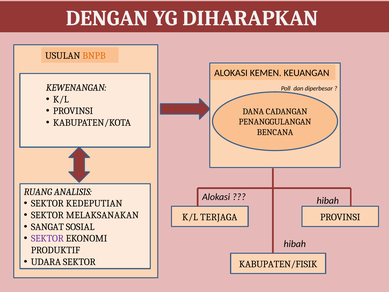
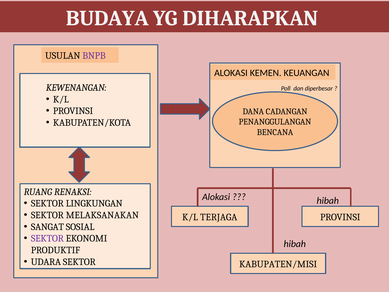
DENGAN: DENGAN -> BUDAYA (107, 18)
BNPB colour: orange -> purple (94, 56)
ANALISIS: ANALISIS -> RENAKSI (73, 192)
KEDEPUTIAN: KEDEPUTIAN -> LINGKUNGAN (94, 203)
KABUPATEN/FISIK: KABUPATEN/FISIK -> KABUPATEN/MISI (278, 264)
